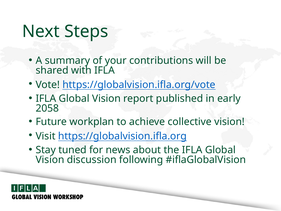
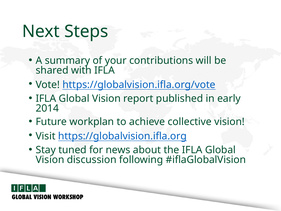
2058: 2058 -> 2014 (47, 108)
